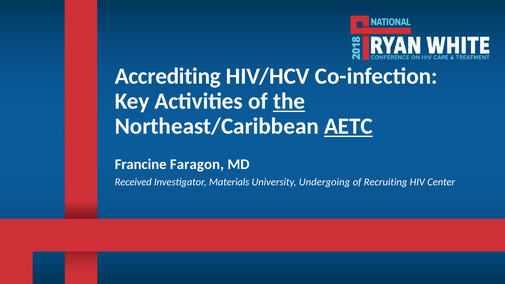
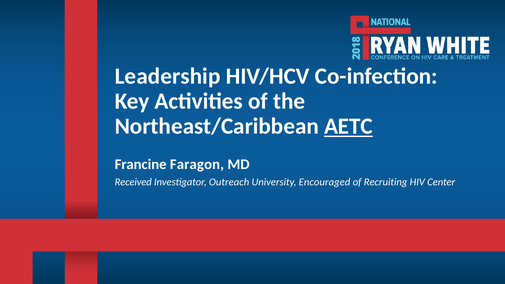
Accrediting: Accrediting -> Leadership (168, 76)
the underline: present -> none (289, 101)
Materials: Materials -> Outreach (229, 182)
Undergoing: Undergoing -> Encouraged (325, 182)
